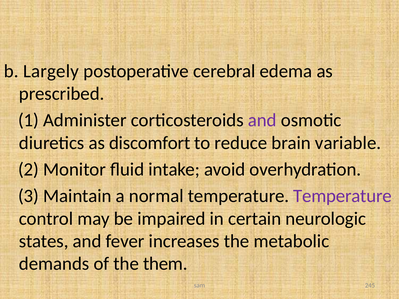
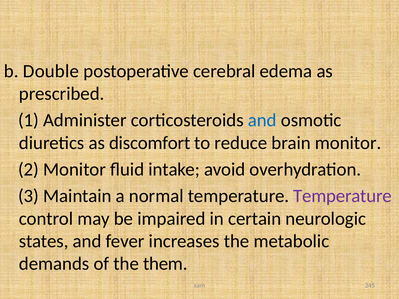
Largely: Largely -> Double (51, 71)
and colour: purple -> blue (262, 120)
brain variable: variable -> monitor (348, 143)
